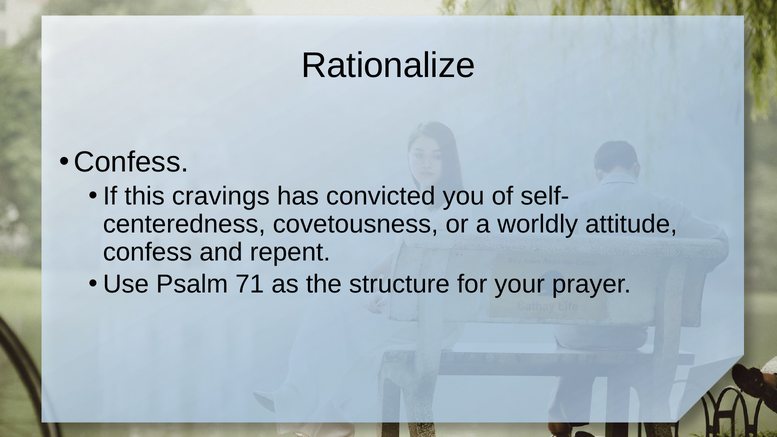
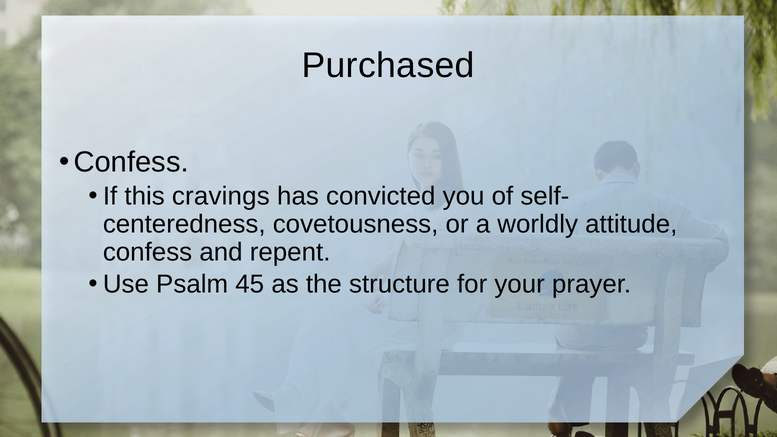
Rationalize: Rationalize -> Purchased (388, 65)
71: 71 -> 45 (250, 284)
